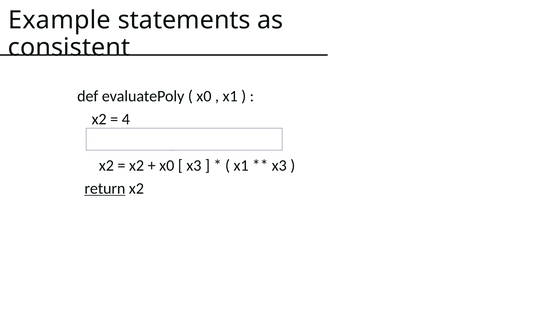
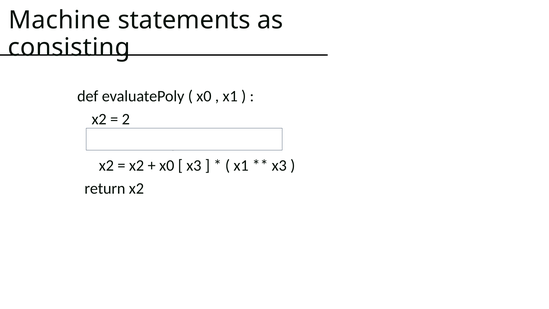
Example: Example -> Machine (59, 20)
consistent: consistent -> consisting (69, 47)
4: 4 -> 2 (126, 119)
return underline: present -> none (105, 188)
